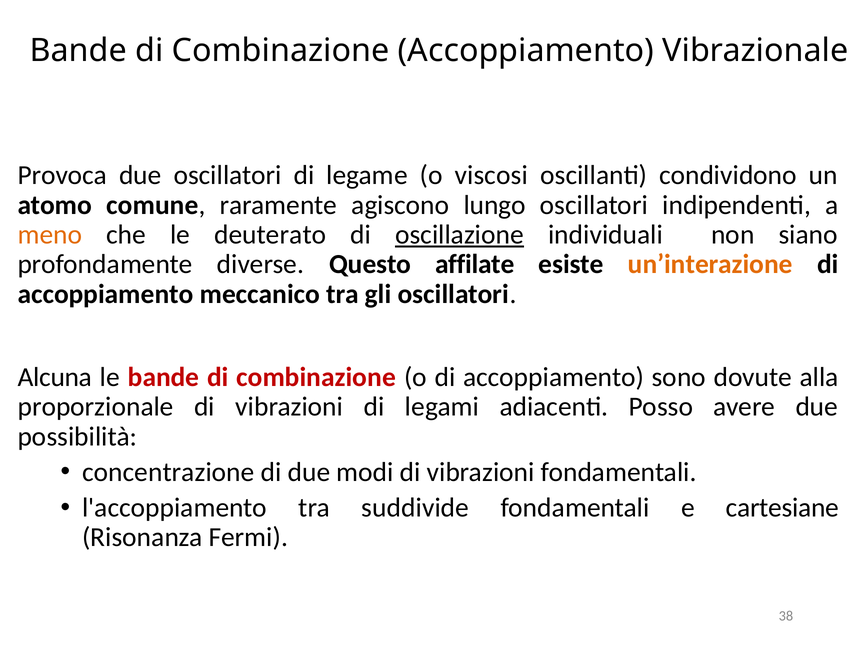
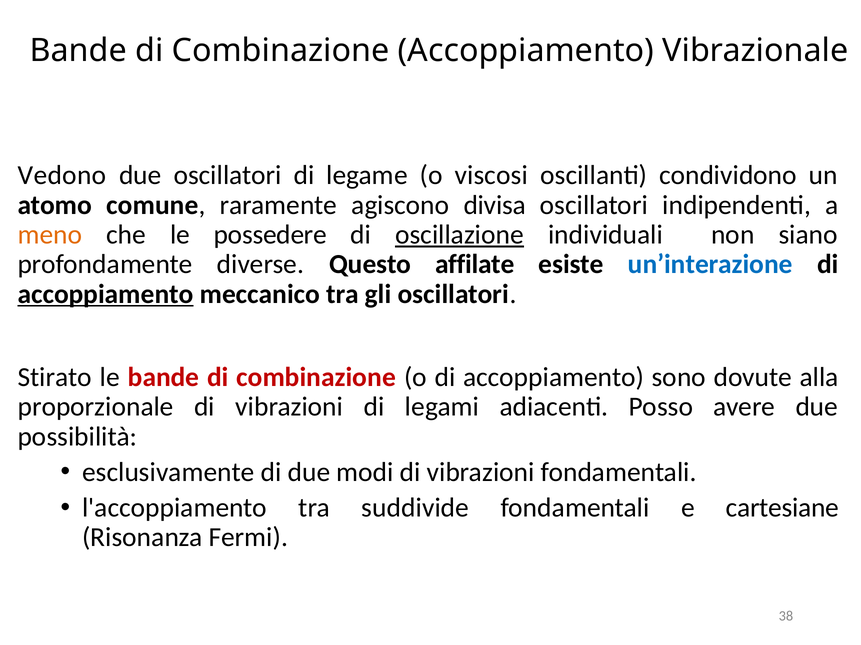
Provoca: Provoca -> Vedono (62, 176)
lungo: lungo -> divisa (495, 205)
deuterato: deuterato -> possedere (270, 235)
un’interazione colour: orange -> blue (710, 265)
accoppiamento underline: none -> present (106, 294)
Alcuna: Alcuna -> Stirato (55, 378)
concentrazione: concentrazione -> esclusivamente (168, 473)
